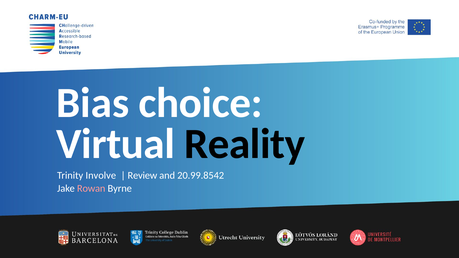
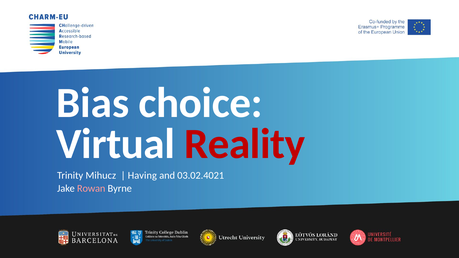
Reality colour: black -> red (245, 144)
Involve: Involve -> Mihucz (101, 175)
Review: Review -> Having (142, 175)
20.99.8542: 20.99.8542 -> 03.02.4021 (201, 175)
